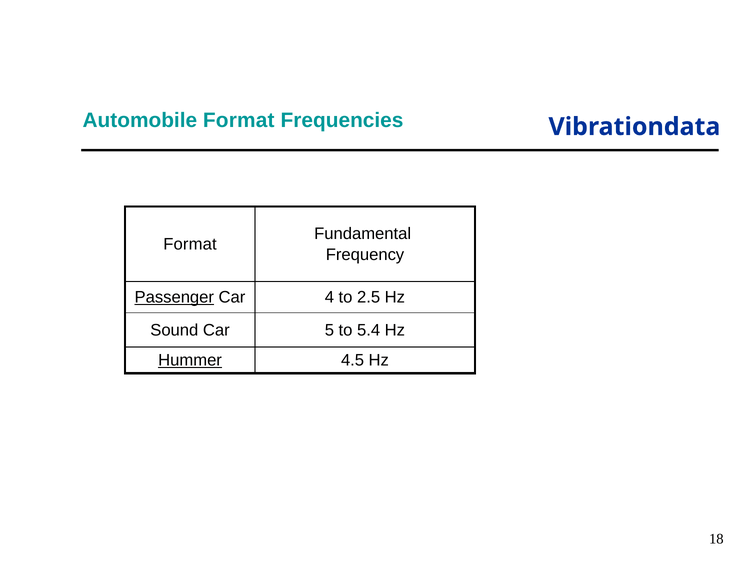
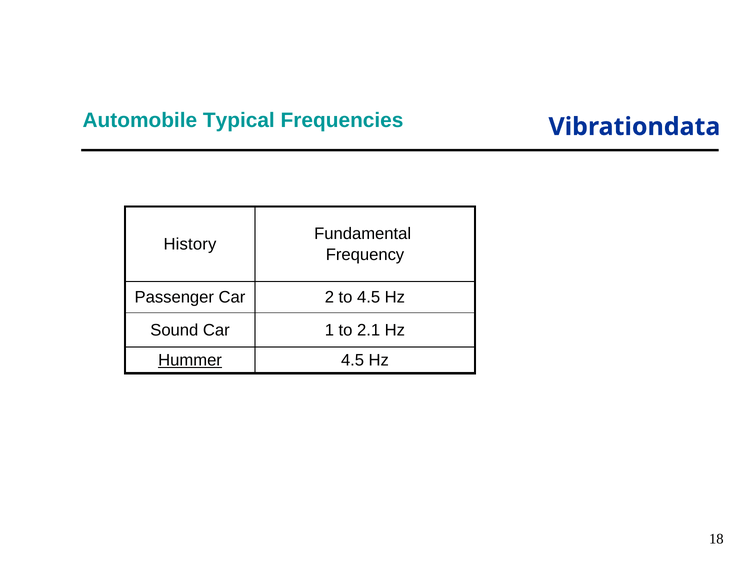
Automobile Format: Format -> Typical (239, 120)
Format: Format -> History (190, 244)
Passenger underline: present -> none (174, 297)
4: 4 -> 2 (329, 297)
to 2.5: 2.5 -> 4.5 (369, 297)
5: 5 -> 1 (329, 330)
5.4: 5.4 -> 2.1 (369, 330)
